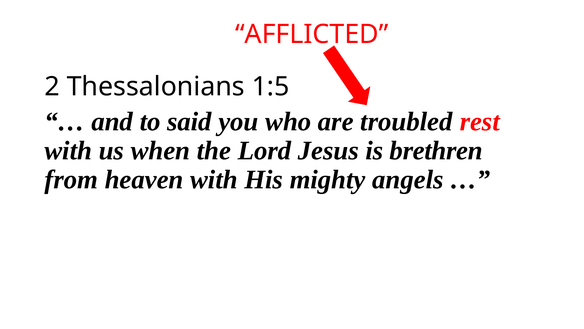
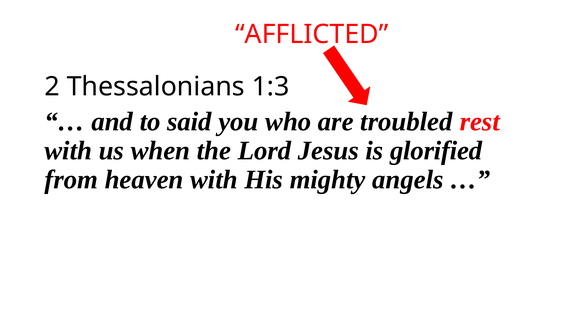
1:5: 1:5 -> 1:3 (271, 86)
brethren: brethren -> glorified (436, 150)
